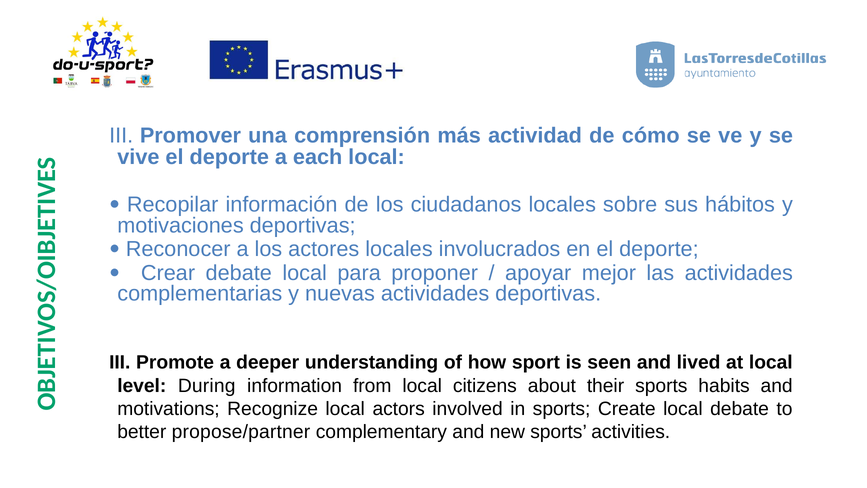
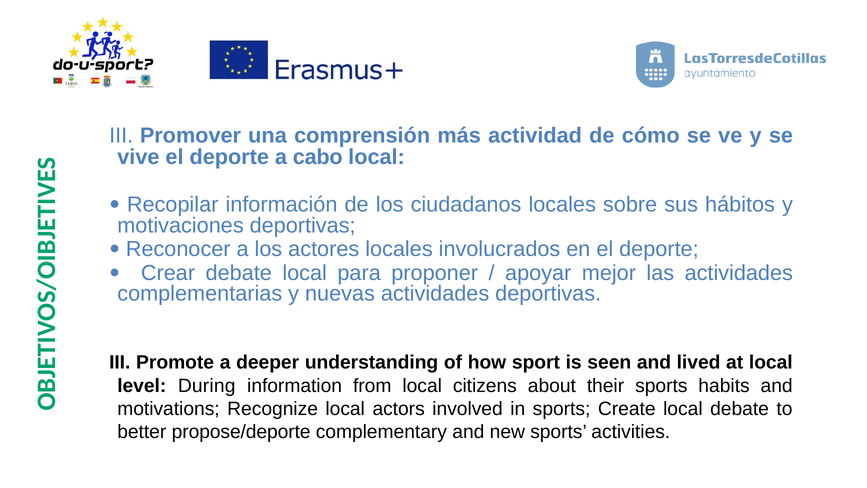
each: each -> cabo (318, 157)
propose/partner: propose/partner -> propose/deporte (241, 432)
